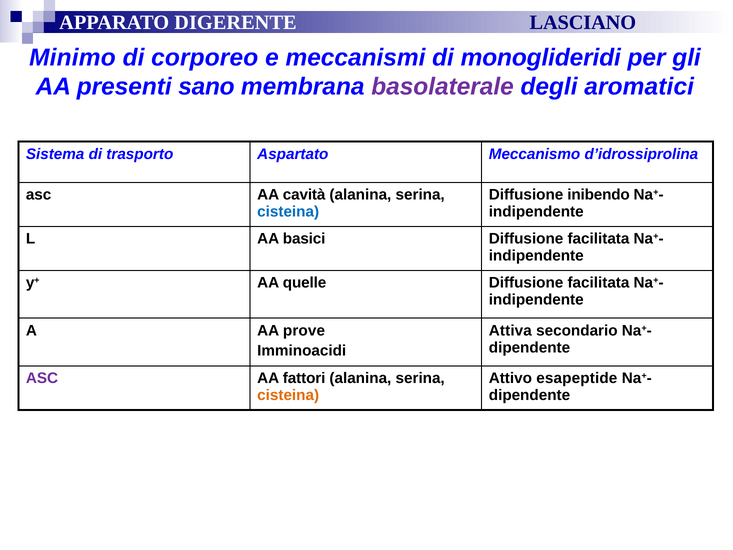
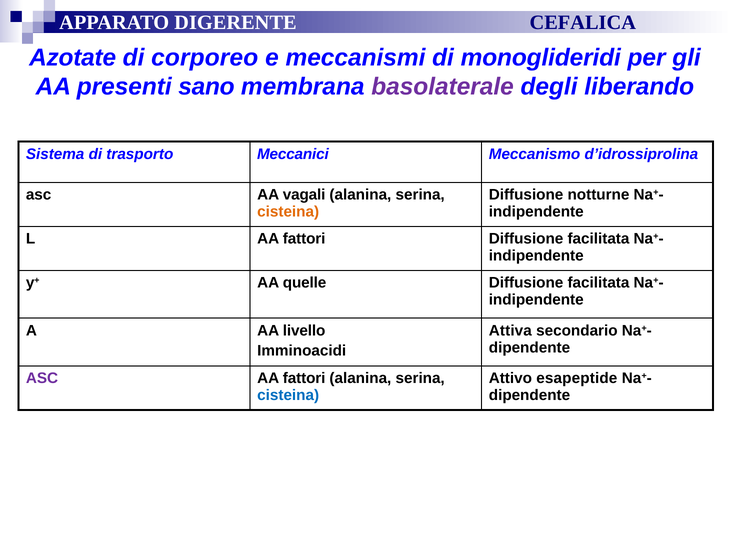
LASCIANO: LASCIANO -> CEFALICA (583, 23)
Minimo: Minimo -> Azotate (73, 57)
aromatici: aromatici -> liberando (639, 87)
Aspartato: Aspartato -> Meccanici (293, 154)
cavità: cavità -> vagali (304, 195)
inibendo: inibendo -> notturne (598, 195)
cisteina colour: blue -> orange (288, 212)
L AA basici: basici -> fattori (304, 239)
prove: prove -> livello (304, 330)
cisteina colour: orange -> blue (288, 395)
